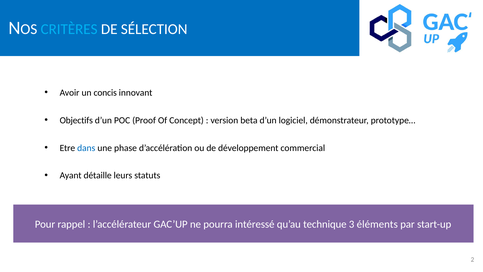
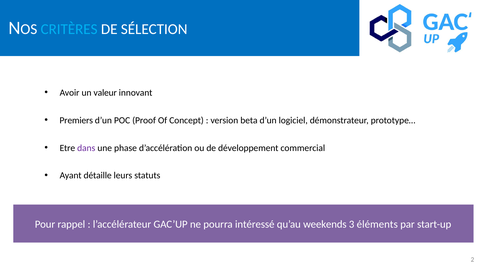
concis: concis -> valeur (105, 93)
Objectifs: Objectifs -> Premiers (76, 120)
dans colour: blue -> purple (86, 148)
technique: technique -> weekends (325, 224)
